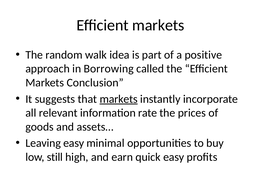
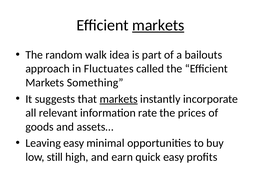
markets underline: none -> present (158, 25)
positive: positive -> bailouts (203, 55)
Borrowing: Borrowing -> Fluctuates (109, 69)
Conclusion: Conclusion -> Something (95, 83)
